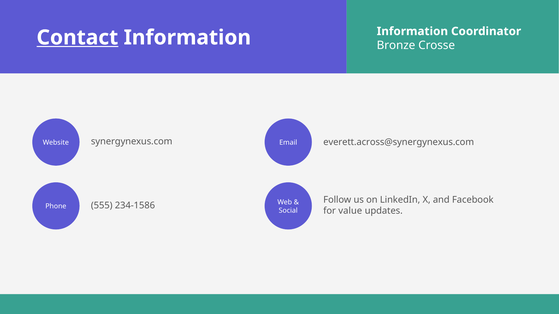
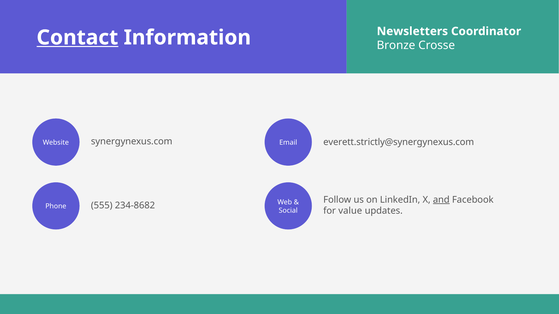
Information Information: Information -> Newsletters (412, 31)
everett.across@synergynexus.com: everett.across@synergynexus.com -> everett.strictly@synergynexus.com (399, 142)
and underline: none -> present (441, 200)
234-1586: 234-1586 -> 234-8682 (135, 206)
